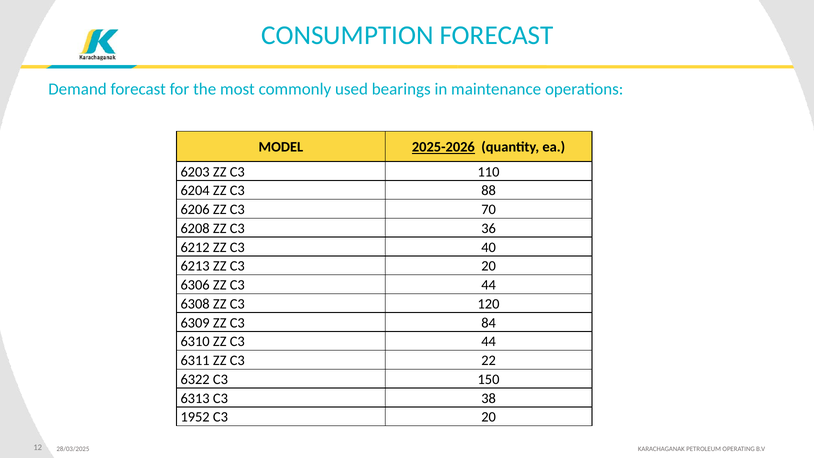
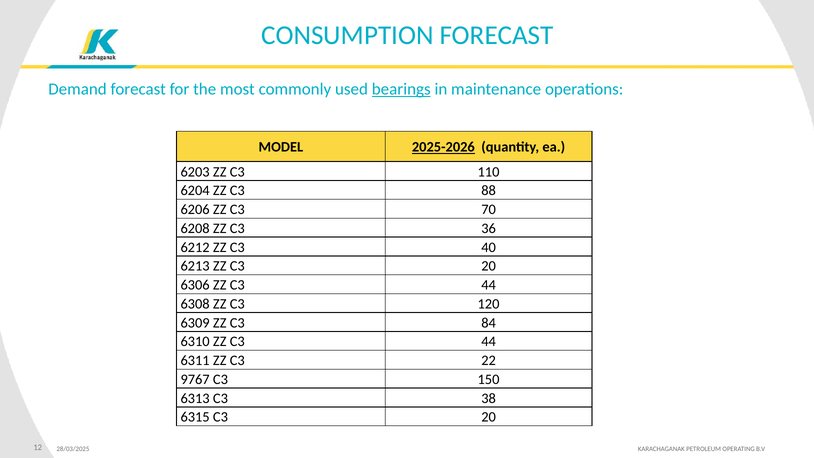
bearings underline: none -> present (401, 89)
6322: 6322 -> 9767 (195, 379)
1952: 1952 -> 6315 (195, 417)
